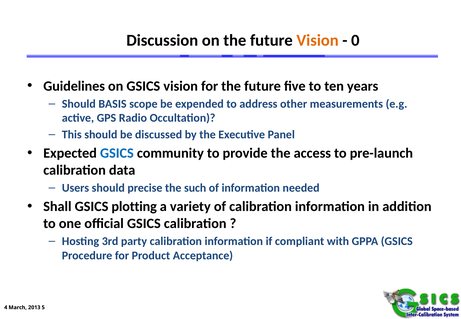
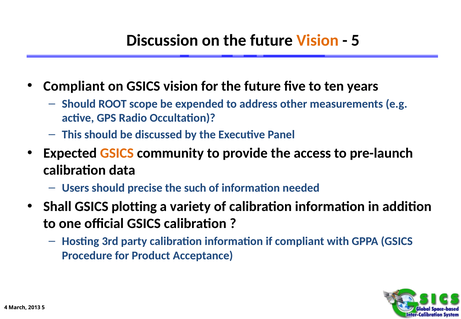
0: 0 -> 5 (355, 41)
Guidelines: Guidelines -> Compliant (74, 86)
BASIS: BASIS -> ROOT (113, 104)
GSICS colour: blue -> orange (117, 153)
